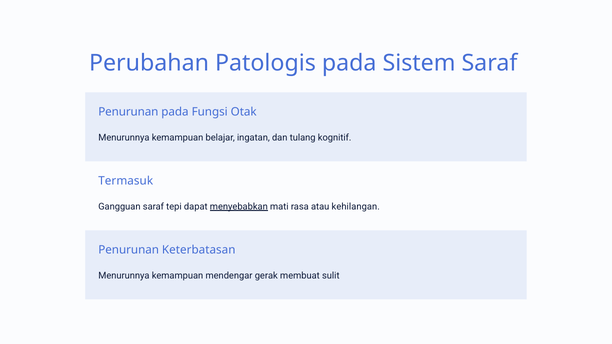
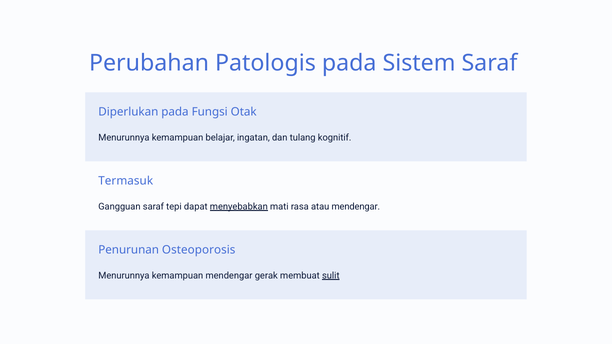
Penurunan: Penurunan -> Diperlukan (128, 112)
atau kehilangan: kehilangan -> mendengar (356, 207)
Keterbatasan: Keterbatasan -> Osteoporosis (199, 250)
sulit underline: none -> present (331, 276)
